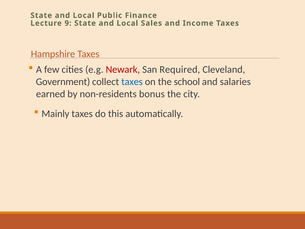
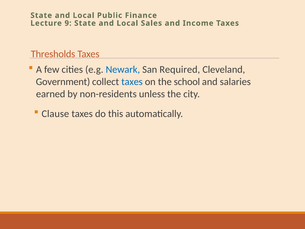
Hampshire: Hampshire -> Thresholds (53, 54)
Newark colour: red -> blue (123, 69)
bonus: bonus -> unless (152, 94)
Mainly: Mainly -> Clause (55, 114)
